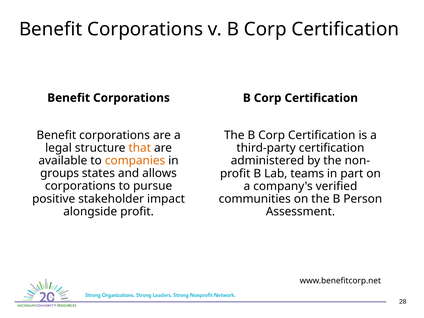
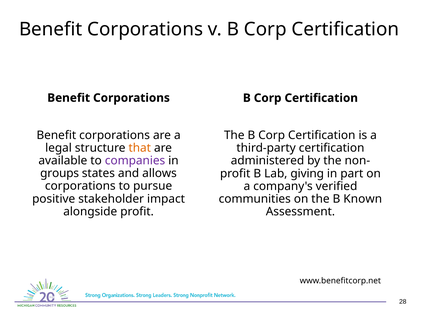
companies colour: orange -> purple (135, 161)
teams: teams -> giving (307, 173)
Person: Person -> Known (363, 199)
